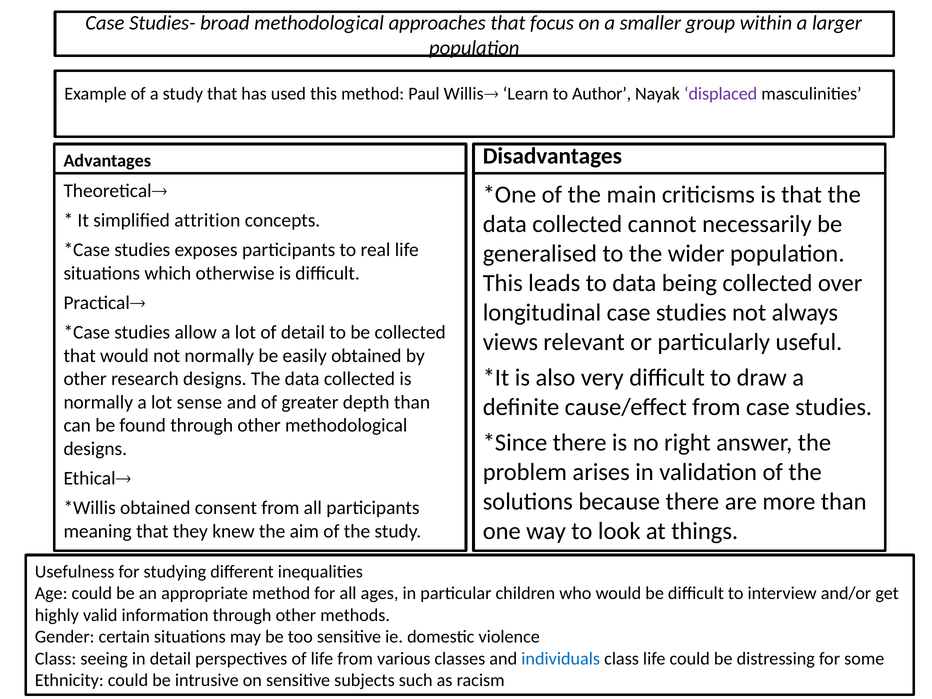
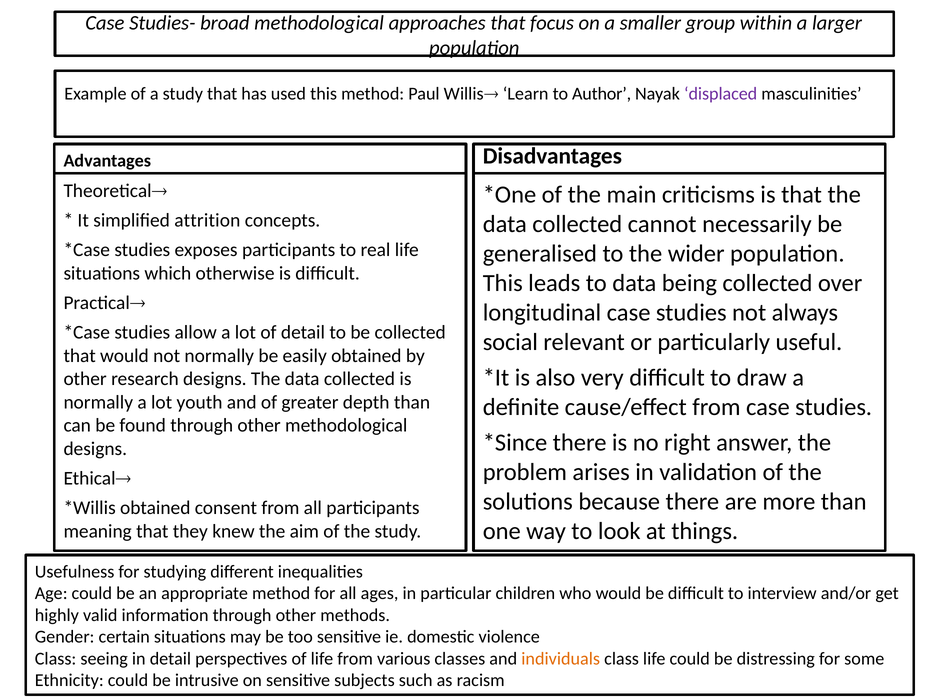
views: views -> social (510, 342)
sense: sense -> youth (199, 402)
individuals colour: blue -> orange (561, 659)
